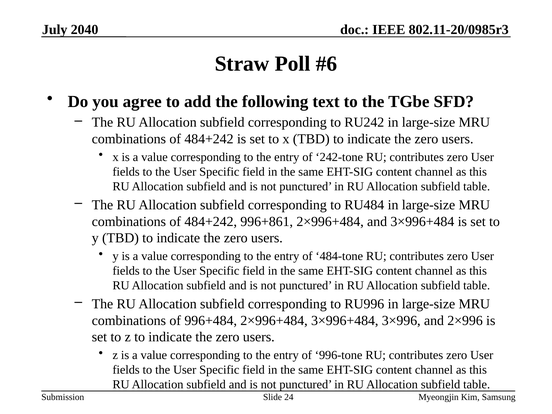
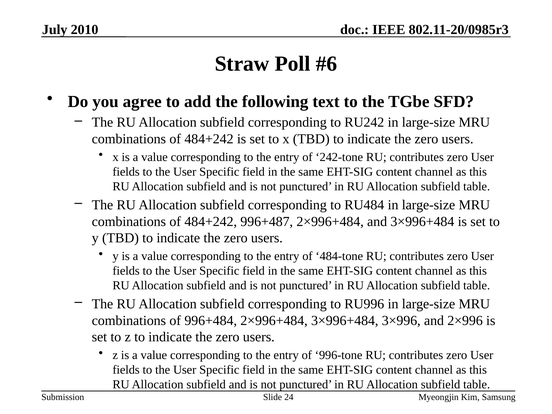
2040: 2040 -> 2010 (85, 29)
996+861: 996+861 -> 996+487 (267, 221)
